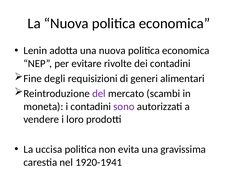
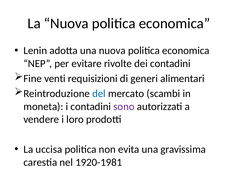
degli: degli -> venti (55, 78)
del colour: purple -> blue (99, 93)
1920-1941: 1920-1941 -> 1920-1981 (99, 162)
